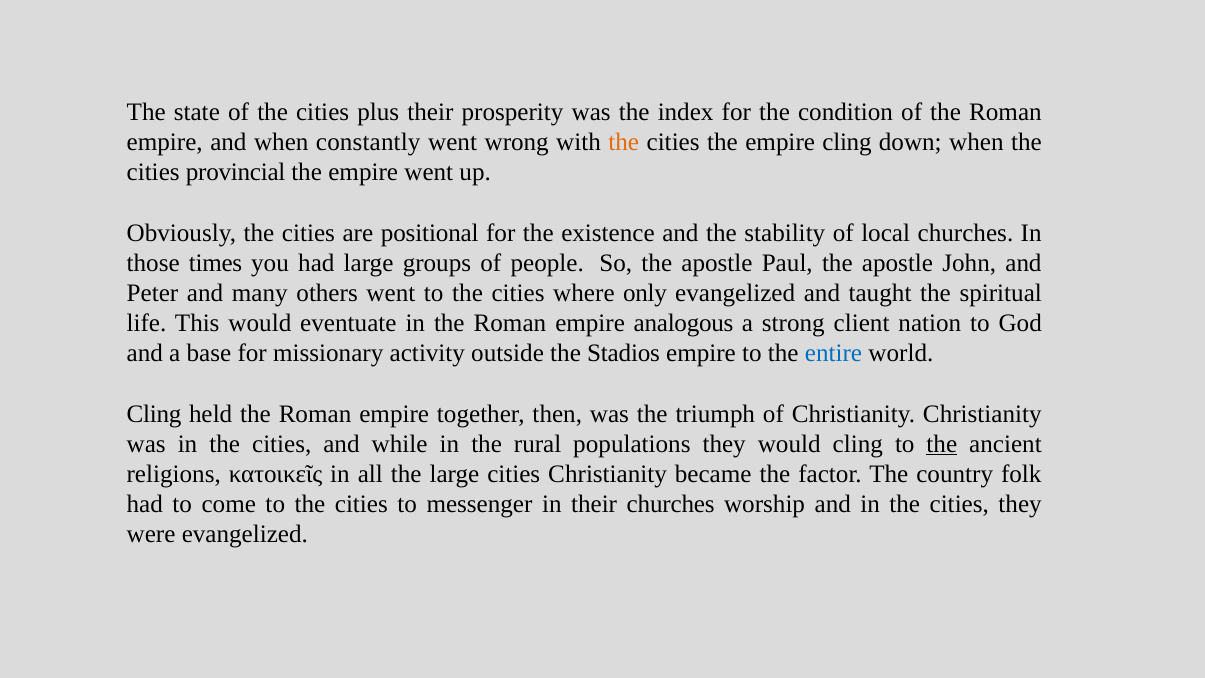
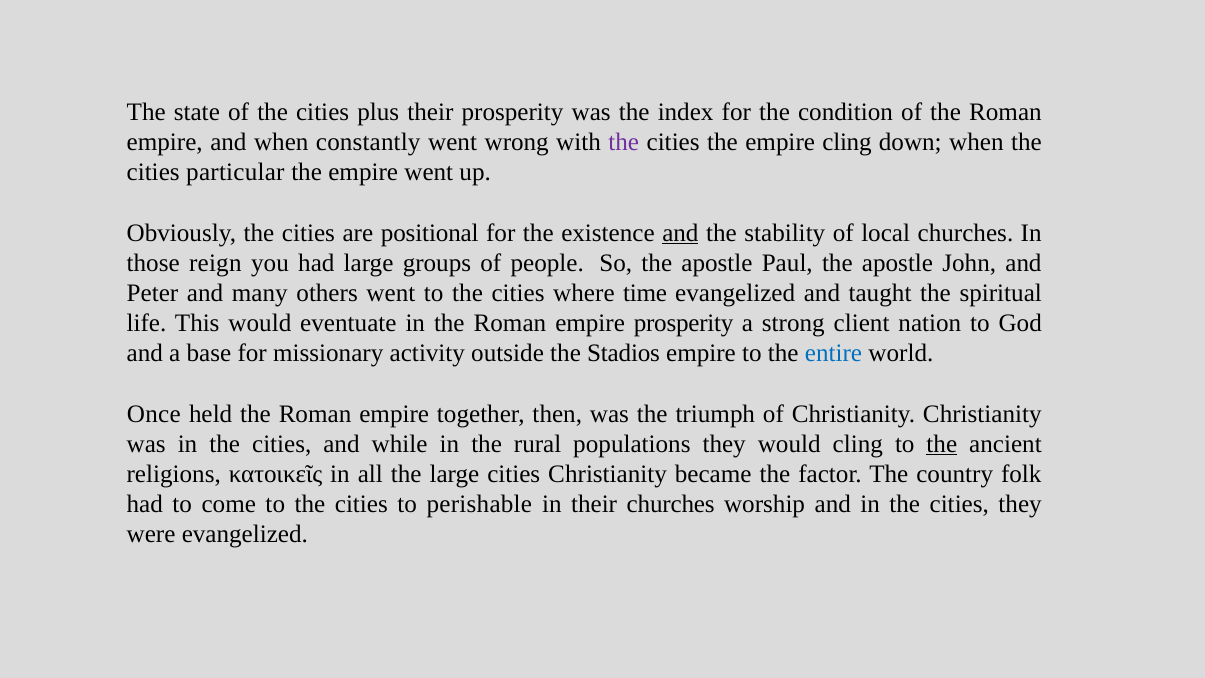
the colour: orange -> purple (624, 142)
provincial: provincial -> particular (235, 173)
and underline: none -> present (680, 233)
times: times -> reign (215, 263)
only: only -> time (645, 293)
empire analogous: analogous -> prosperity (684, 323)
Cling: Cling -> Once (154, 414)
messenger: messenger -> perishable (479, 504)
